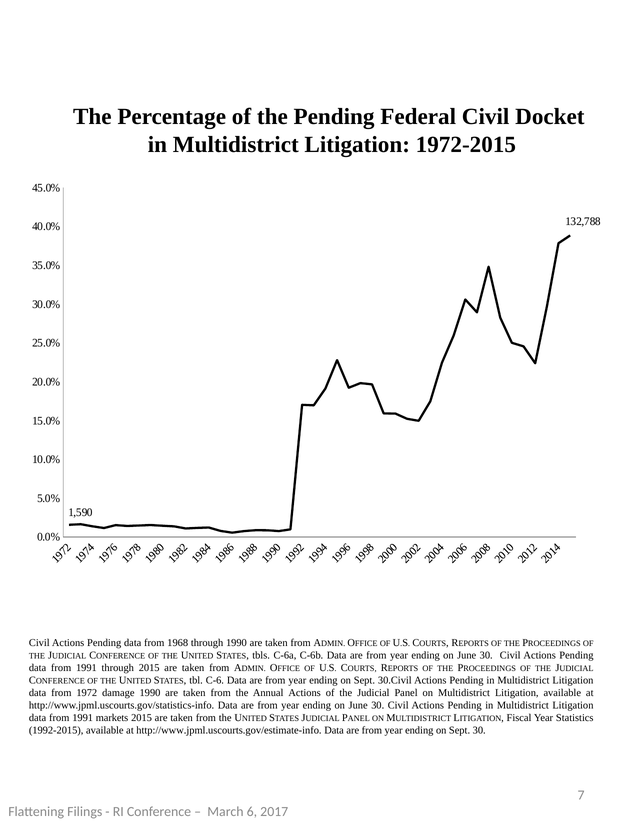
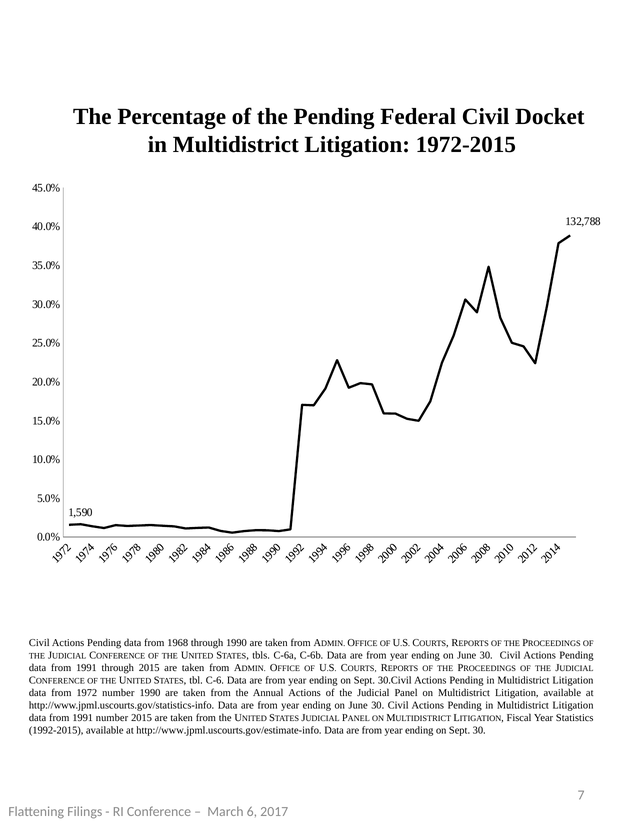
1972 damage: damage -> number (118, 692)
1991 markets: markets -> number (112, 717)
